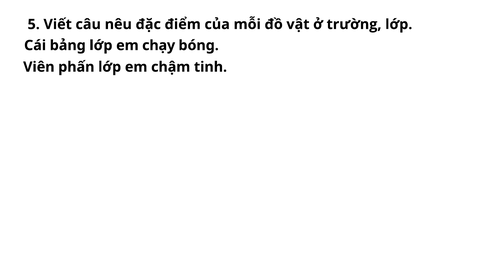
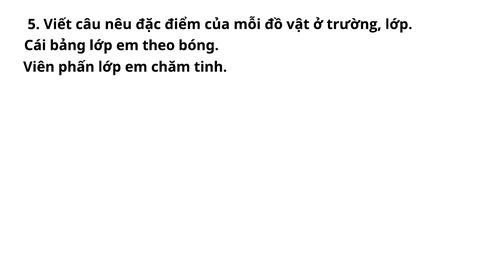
chạy: chạy -> theo (159, 45)
chậm: chậm -> chăm (171, 67)
